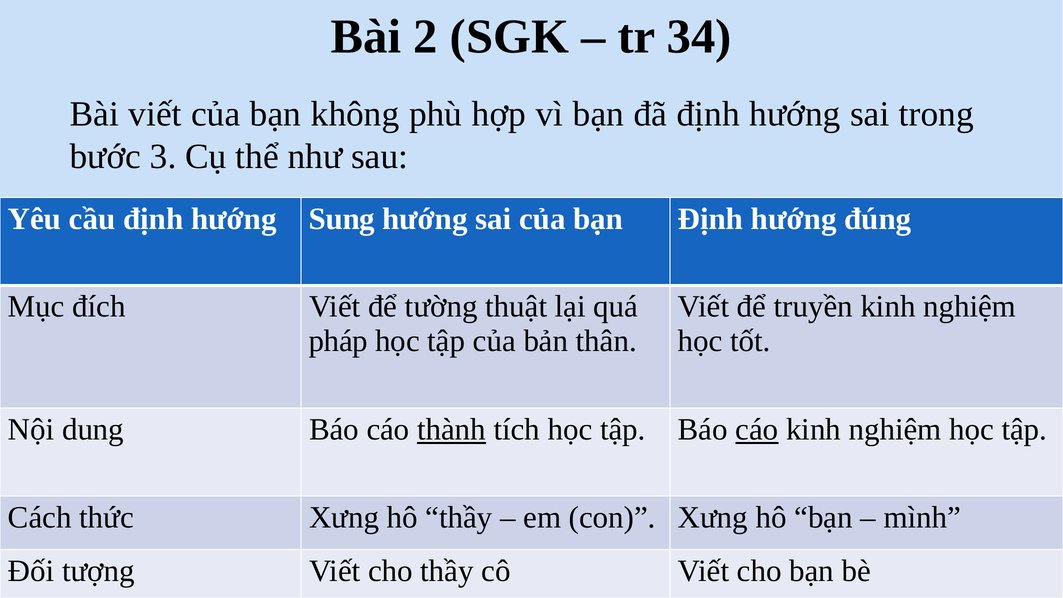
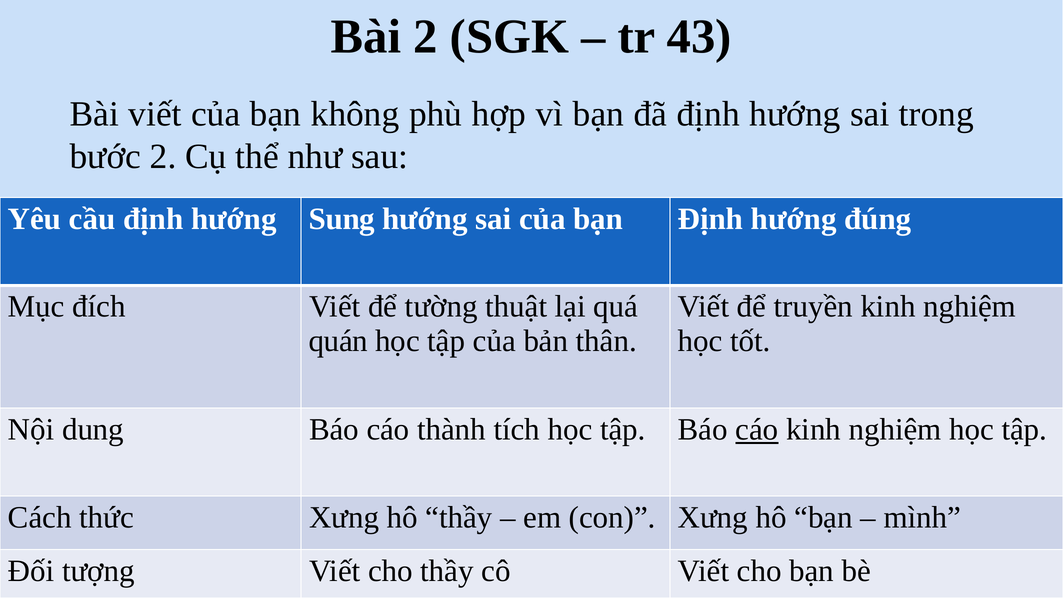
34: 34 -> 43 (699, 37)
bước 3: 3 -> 2 (163, 157)
pháp: pháp -> quán (338, 341)
thành underline: present -> none (452, 430)
